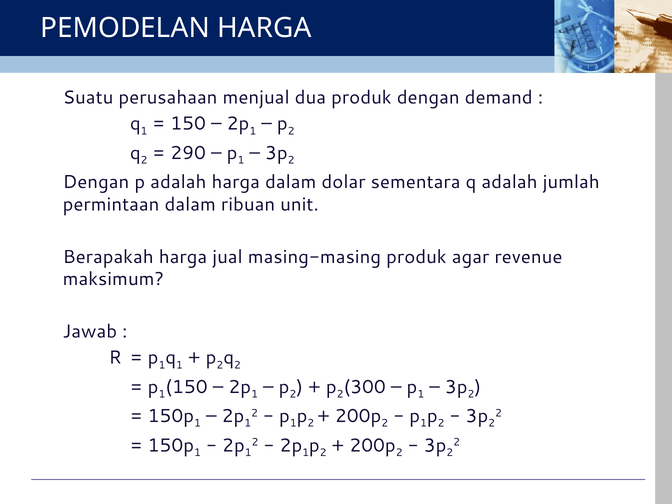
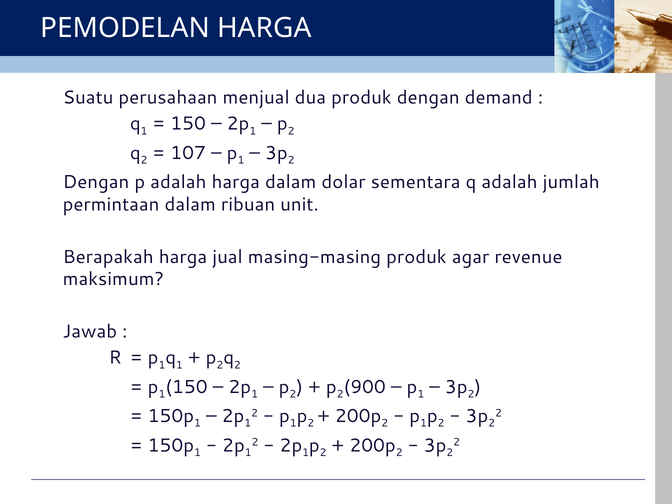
290: 290 -> 107 (188, 153)
300: 300 -> 900 (365, 387)
